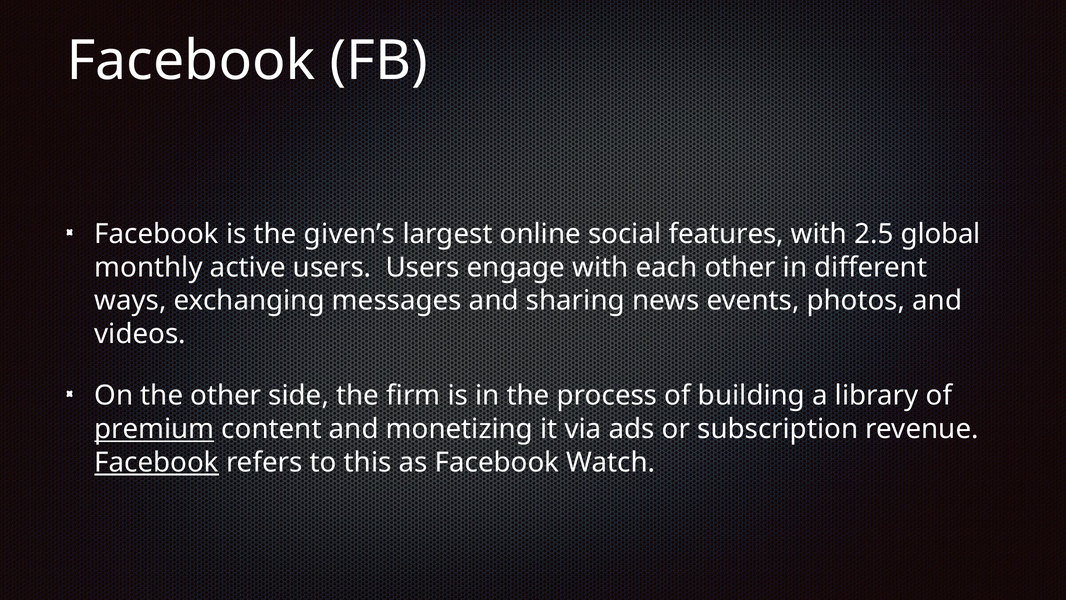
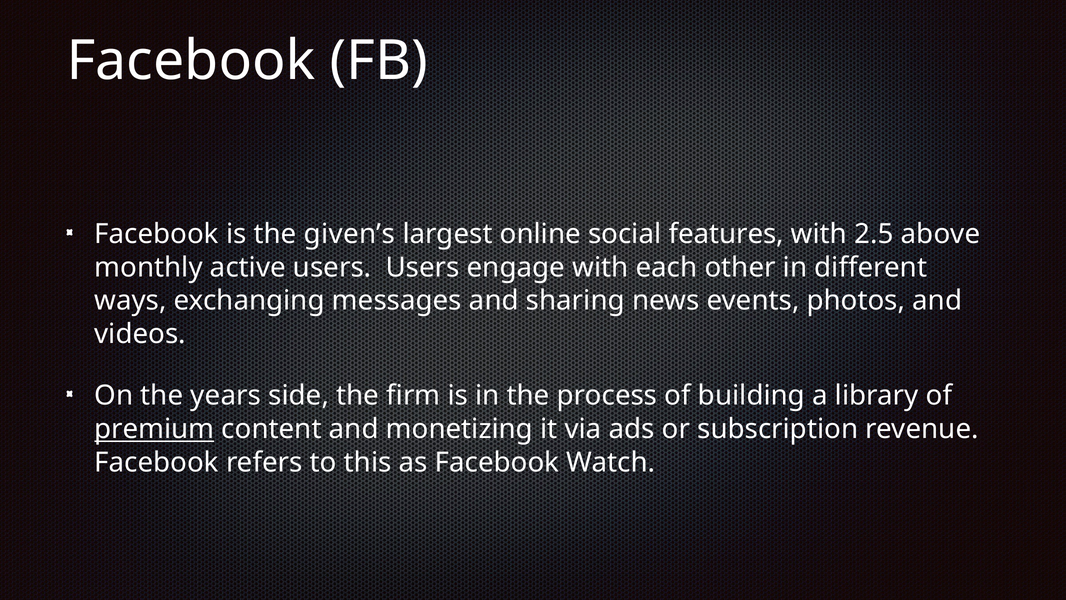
global: global -> above (940, 234)
the other: other -> years (226, 396)
Facebook underline: present -> none (157, 462)
